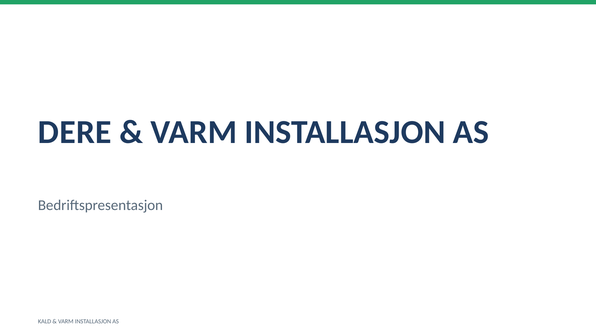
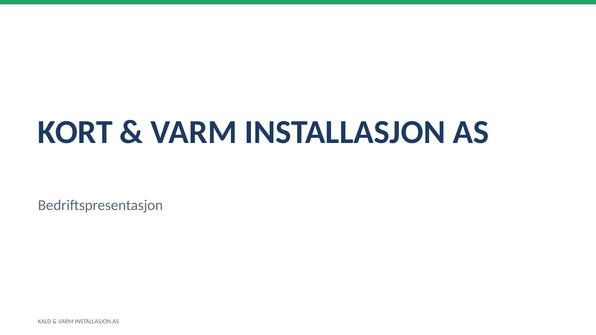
DERE: DERE -> KORT (75, 132)
